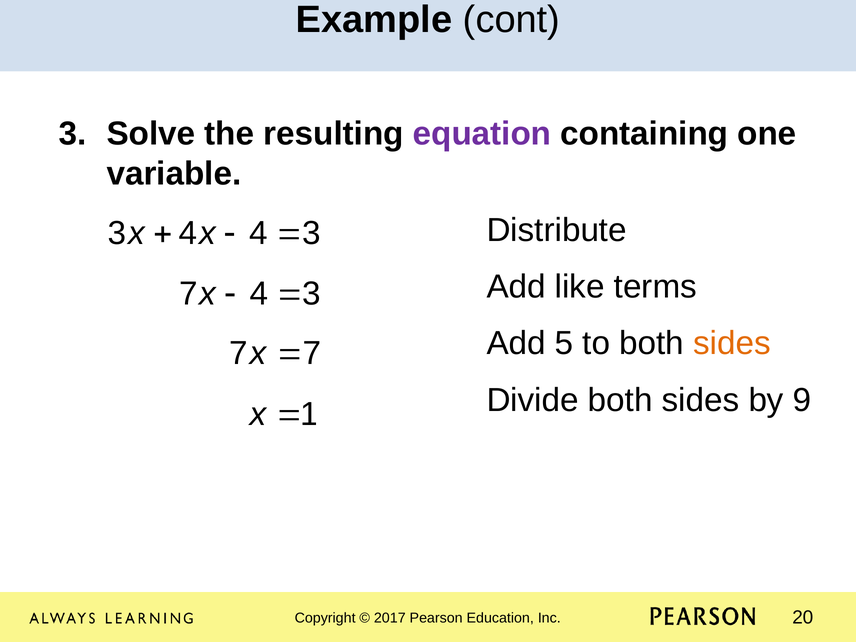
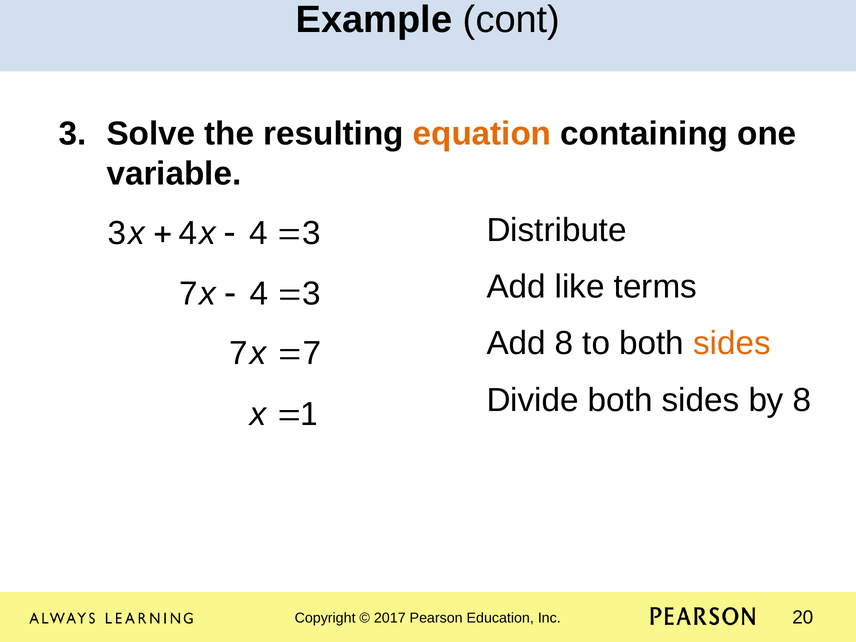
equation colour: purple -> orange (482, 134)
Add 5: 5 -> 8 (564, 343)
by 9: 9 -> 8 (802, 400)
